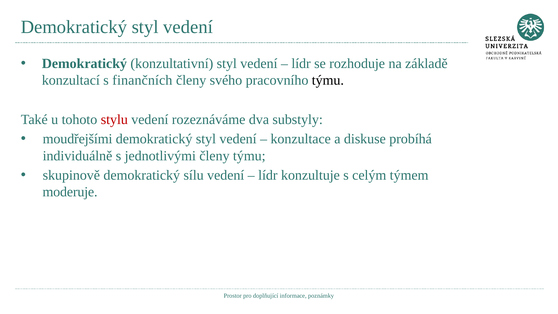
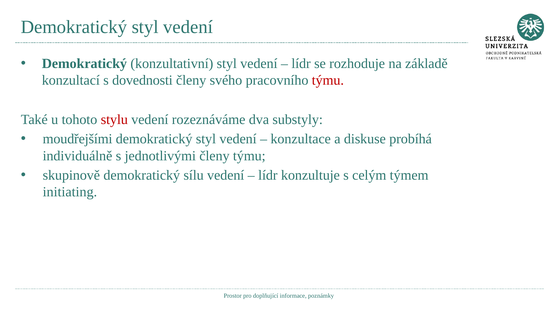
finančních: finančních -> dovednosti (142, 80)
týmu colour: black -> red (328, 80)
moderuje: moderuje -> initiating (70, 192)
